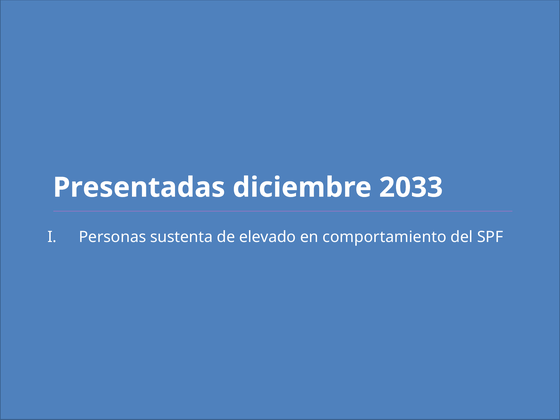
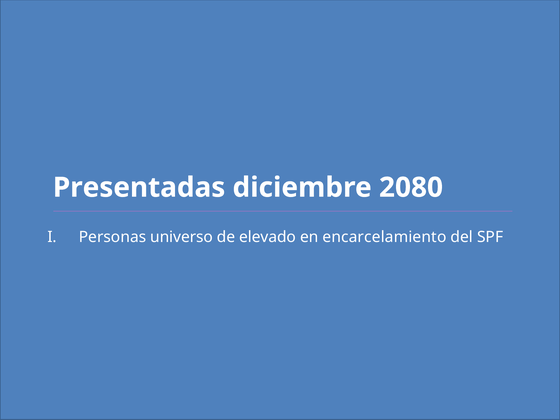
2033: 2033 -> 2080 (411, 188)
sustenta: sustenta -> universo (182, 237)
comportamiento: comportamiento -> encarcelamiento (384, 237)
